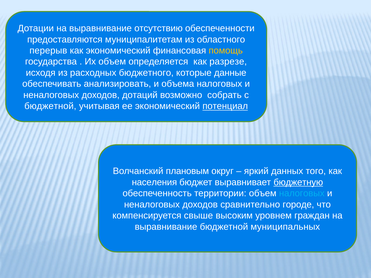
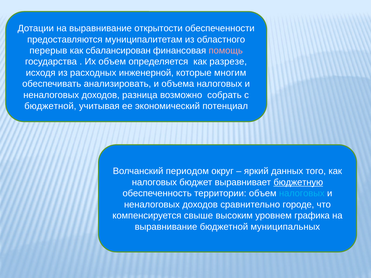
отсутствию: отсутствию -> открытости (158, 28)
как экономический: экономический -> сбалансирован (118, 51)
помощь colour: yellow -> pink (226, 51)
бюджетного: бюджетного -> инженерной (146, 73)
данные: данные -> многим (230, 73)
дотаций: дотаций -> разница (140, 95)
потенциал underline: present -> none (225, 106)
плановым: плановым -> периодом (187, 171)
населения: населения -> налоговых (154, 182)
граждан: граждан -> графика (312, 216)
